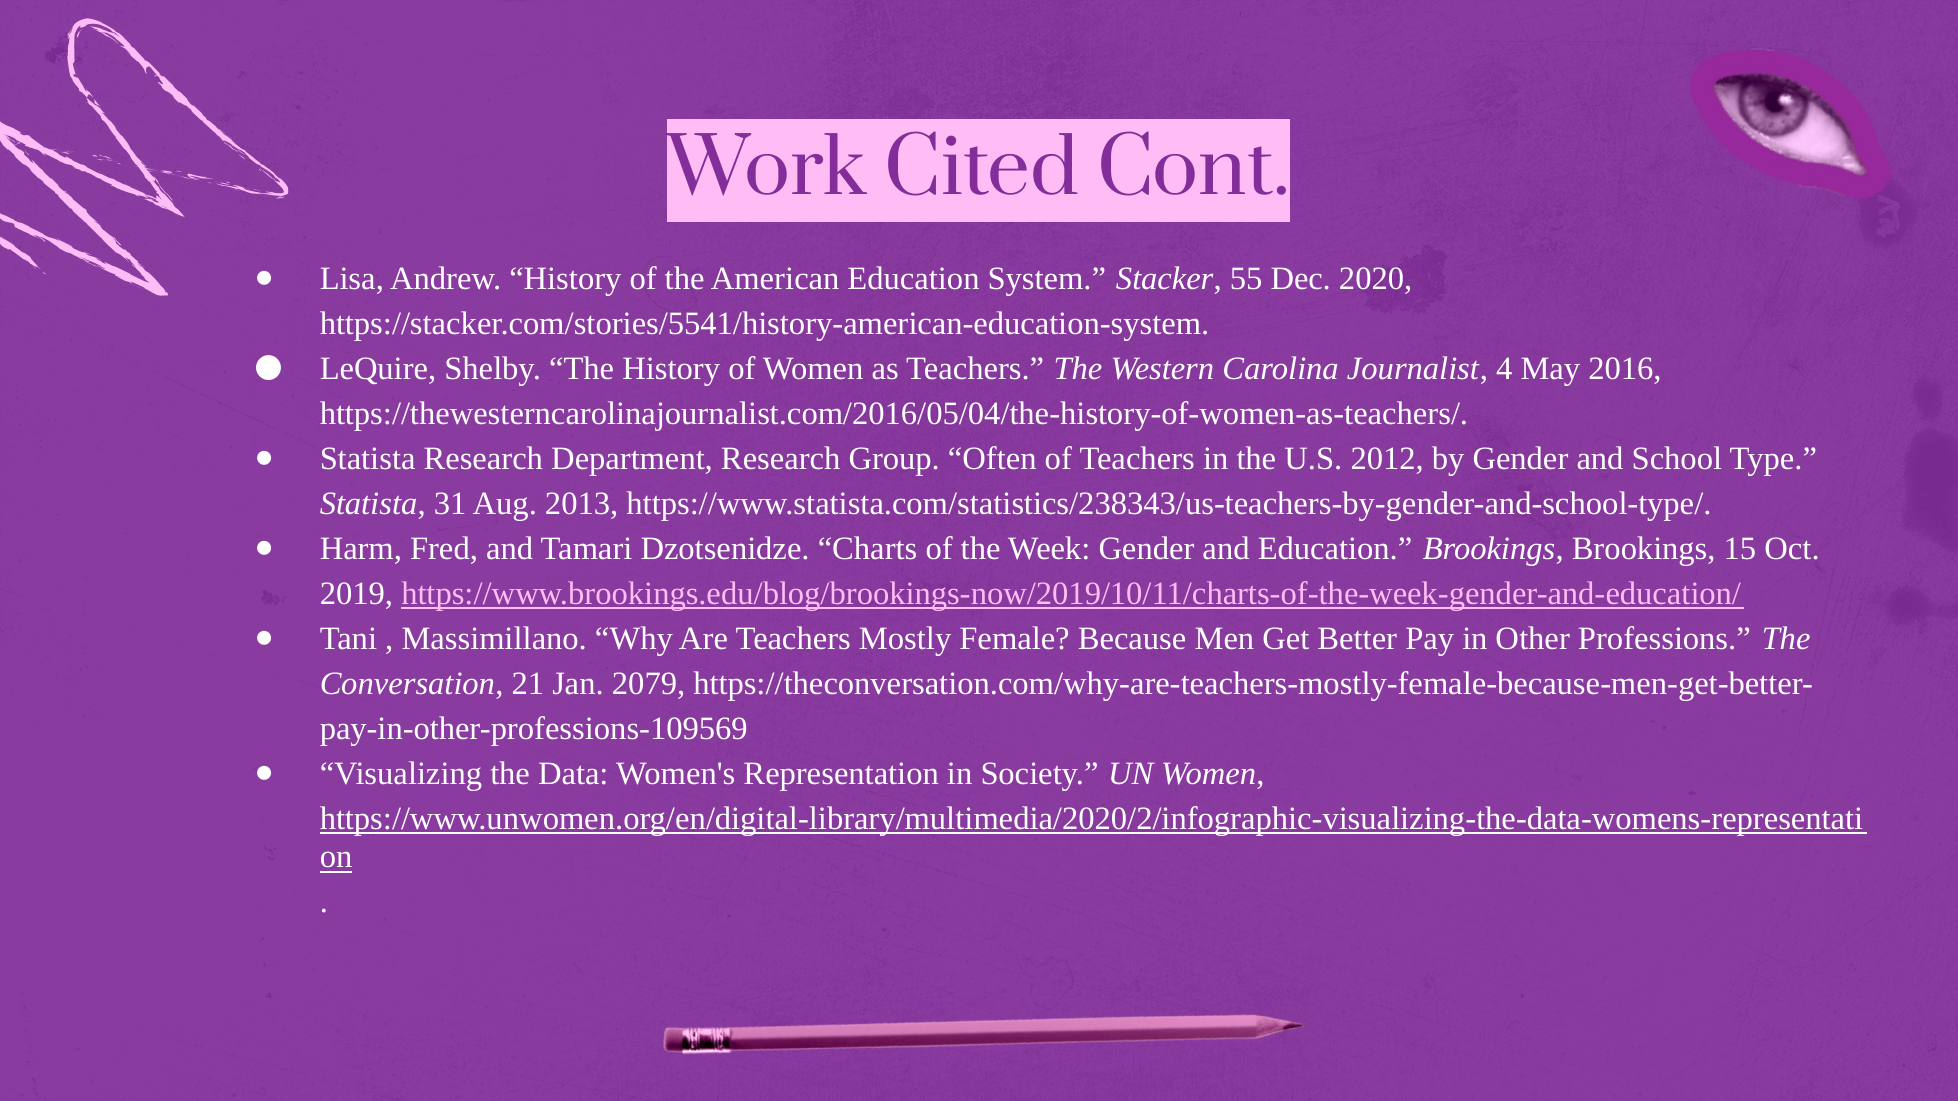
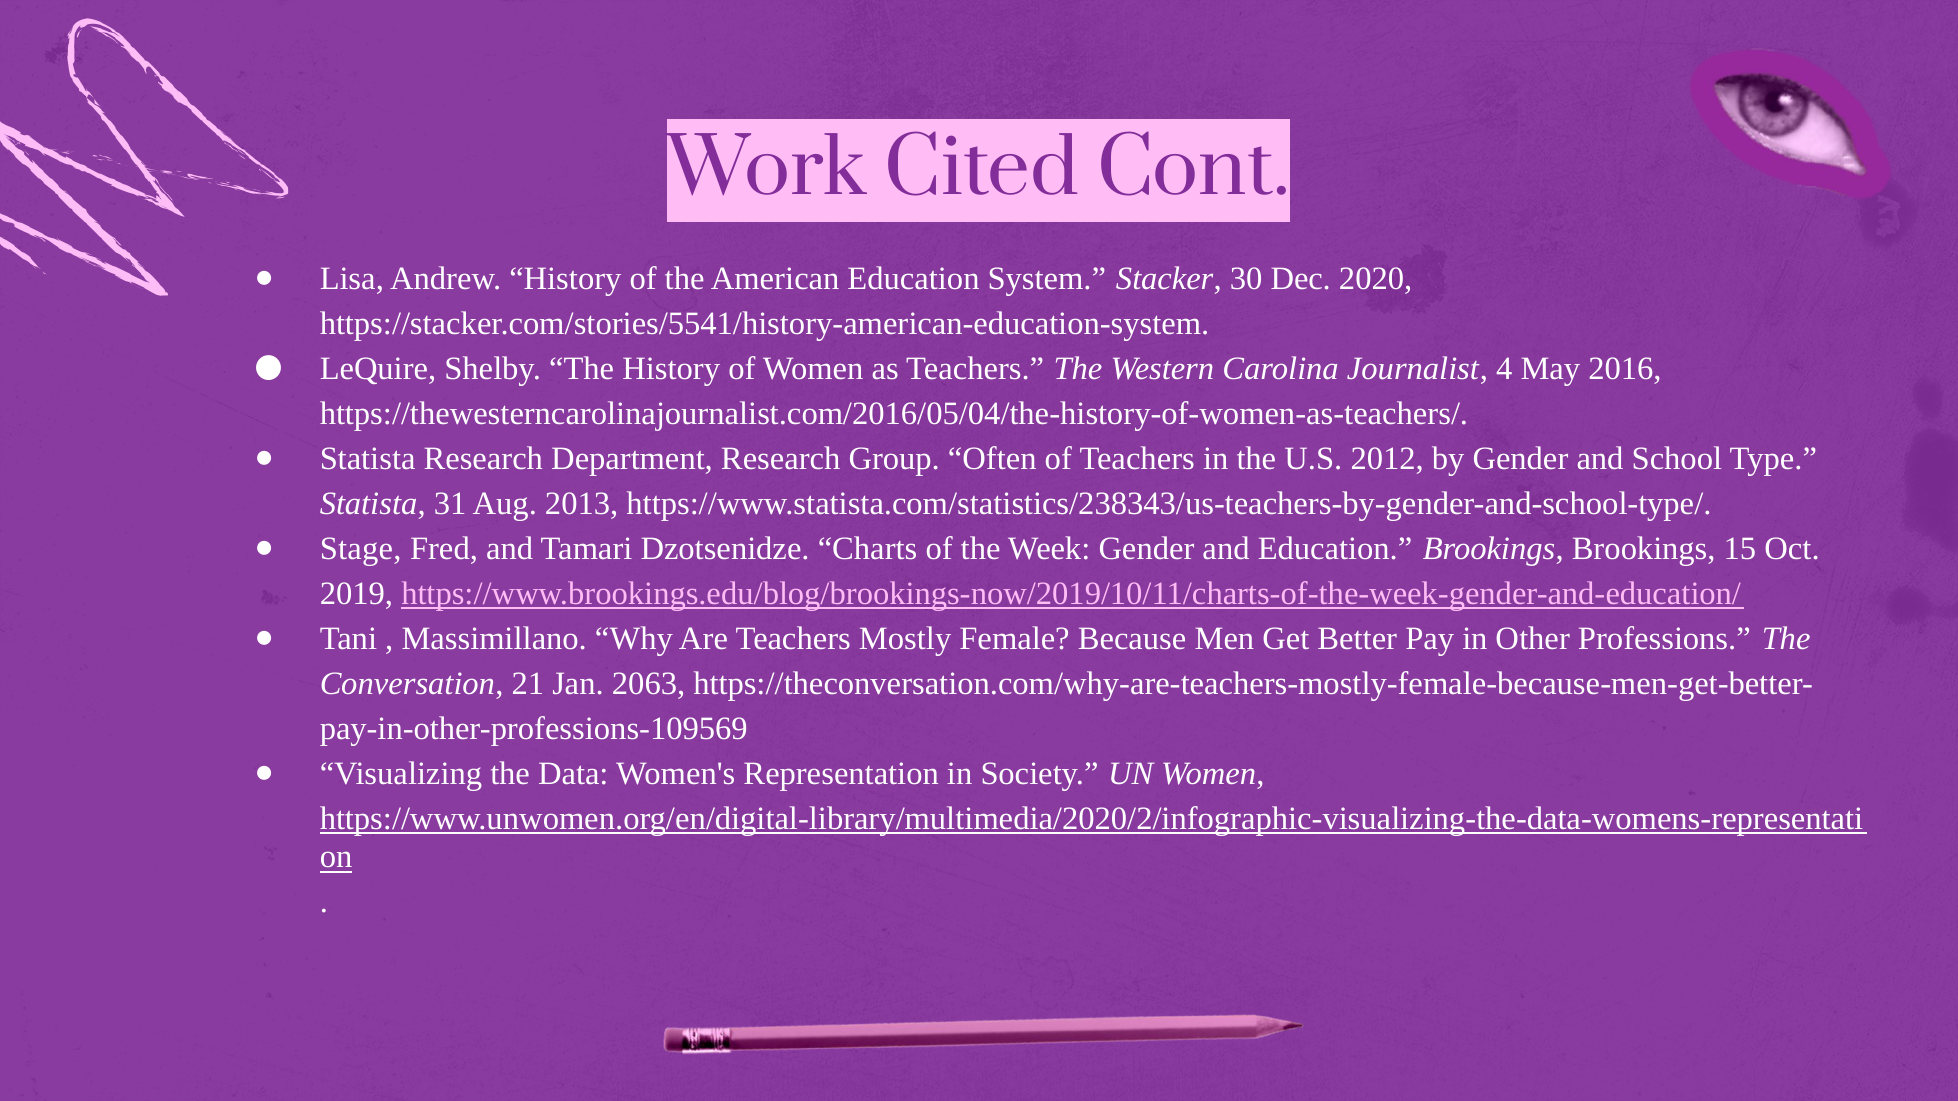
55: 55 -> 30 (1246, 279)
Harm: Harm -> Stage (361, 549)
2079: 2079 -> 2063 (649, 684)
